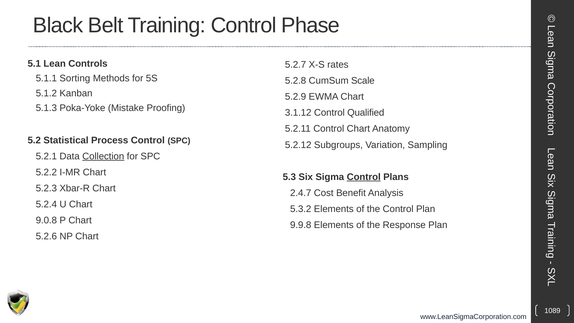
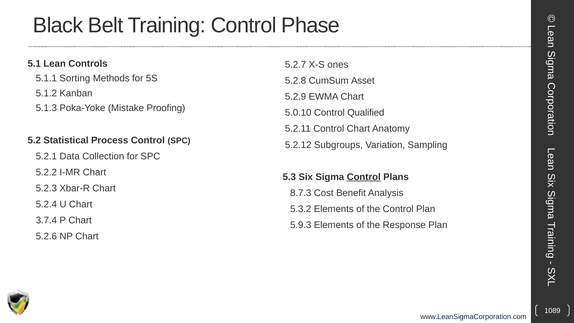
rates: rates -> ones (338, 65)
Scale: Scale -> Asset (363, 81)
3.1.12: 3.1.12 -> 5.0.10 (298, 113)
Collection underline: present -> none (103, 156)
2.4.7: 2.4.7 -> 8.7.3 (301, 193)
9.0.8: 9.0.8 -> 3.7.4 (46, 220)
9.9.8: 9.9.8 -> 5.9.3 (301, 225)
